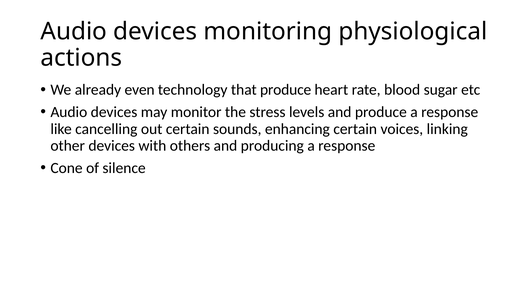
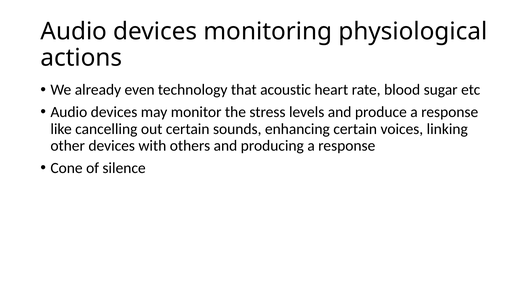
that produce: produce -> acoustic (286, 90)
